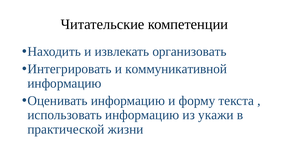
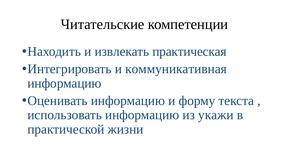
организовать: организовать -> практическая (190, 51)
коммуникативной: коммуникативной -> коммуникативная (176, 69)
